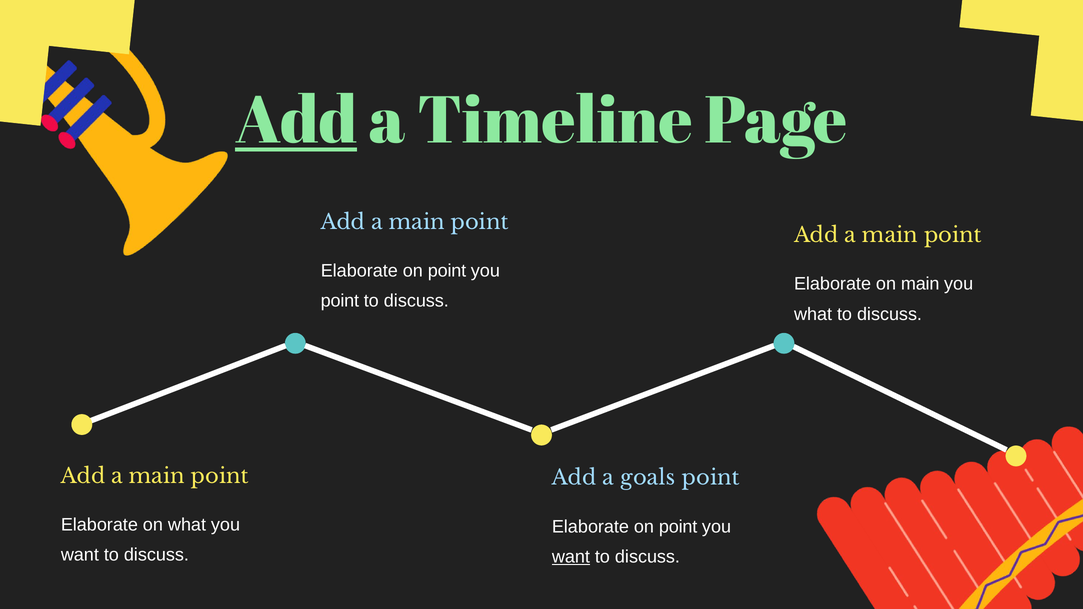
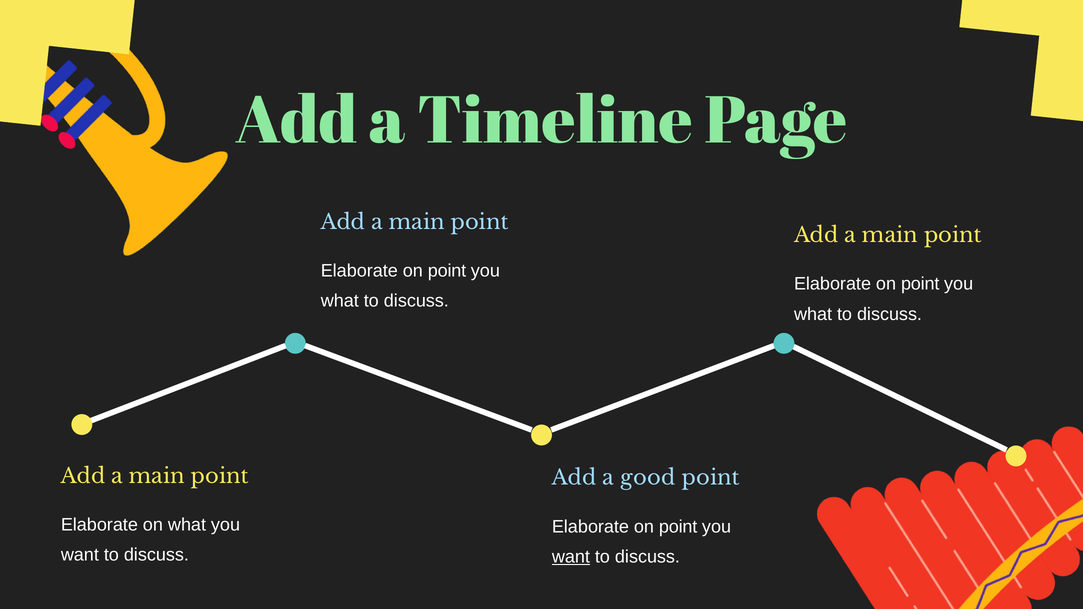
Add underline: present -> none (296, 121)
main: main -> point (920, 284)
point: point -> what (340, 301)
goals: goals -> good (648, 478)
